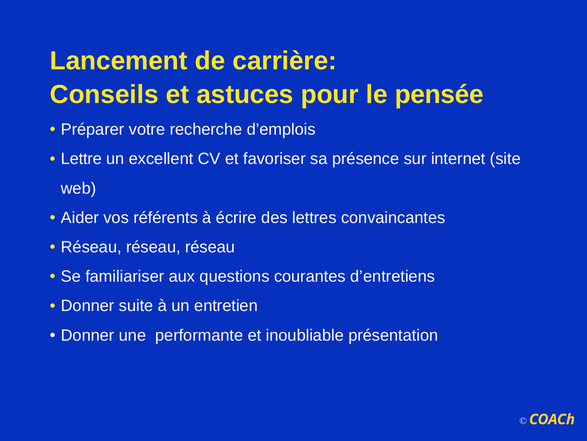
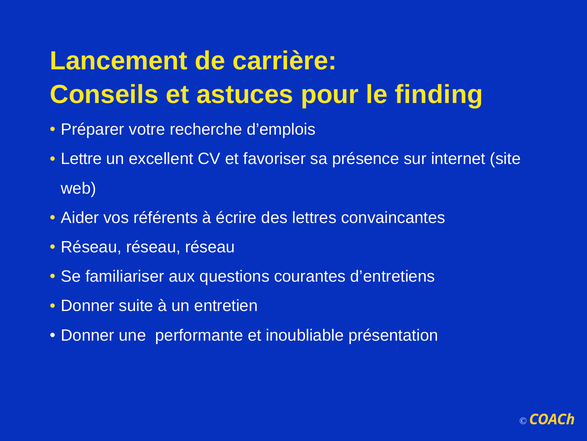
pensée: pensée -> finding (439, 94)
